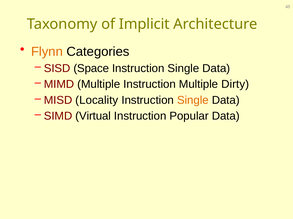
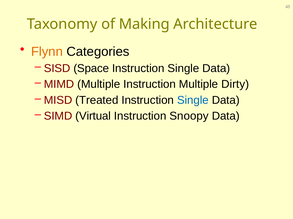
Implicit: Implicit -> Making (144, 24)
Locality: Locality -> Treated (97, 100)
Single colour: orange -> blue (193, 100)
Popular: Popular -> Snoopy (189, 116)
